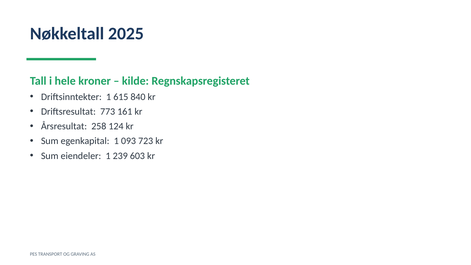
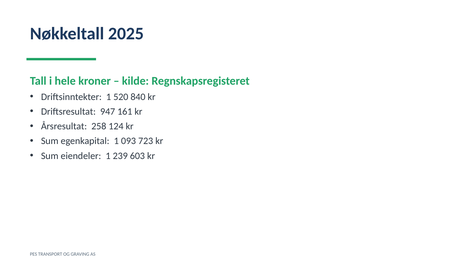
615: 615 -> 520 (121, 97)
773: 773 -> 947 (108, 112)
